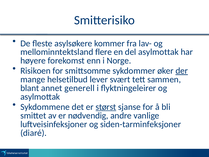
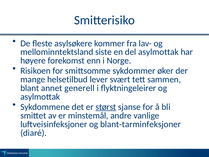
flere: flere -> siste (104, 52)
der underline: present -> none (182, 71)
nødvendig: nødvendig -> minstemål (88, 115)
siden-tarminfeksjoner: siden-tarminfeksjoner -> blant-tarminfeksjoner (141, 124)
